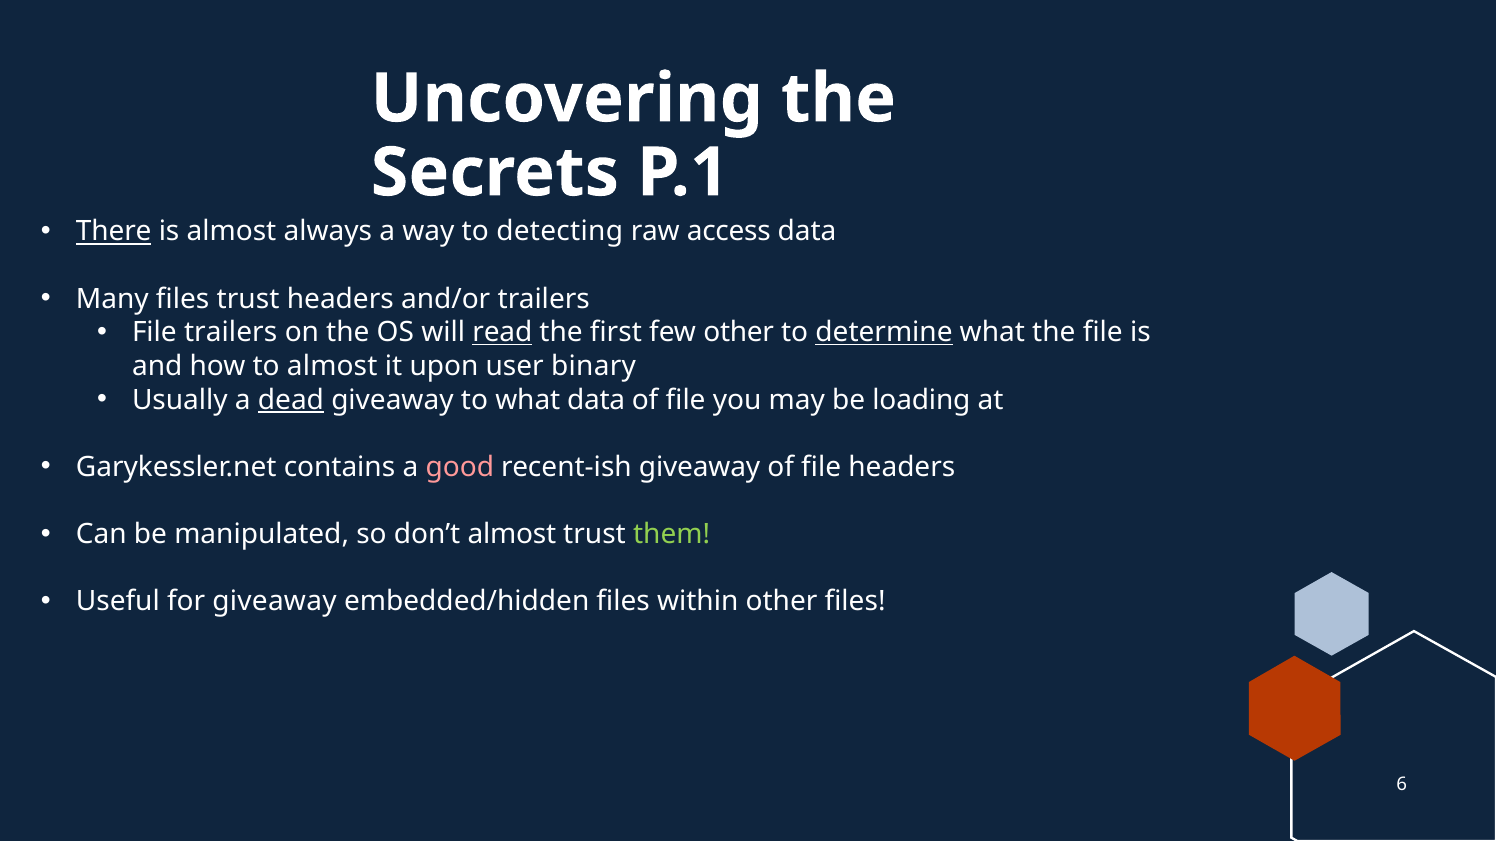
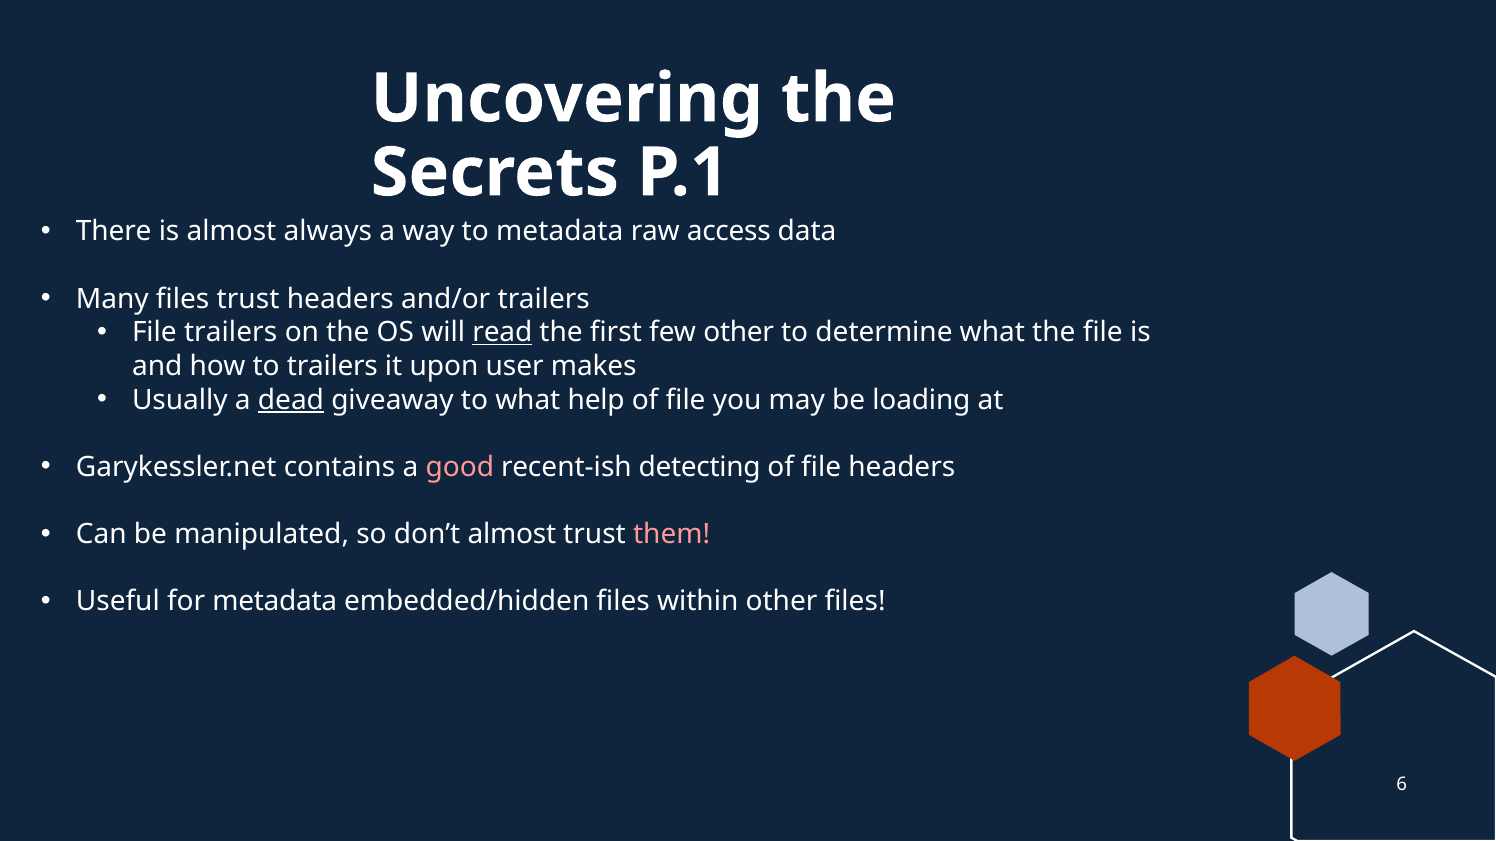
There underline: present -> none (114, 232)
to detecting: detecting -> metadata (560, 232)
determine underline: present -> none (884, 333)
to almost: almost -> trailers (332, 366)
binary: binary -> makes (594, 366)
what data: data -> help (596, 400)
recent-ish giveaway: giveaway -> detecting (700, 467)
them colour: light green -> pink (672, 535)
for giveaway: giveaway -> metadata (275, 602)
